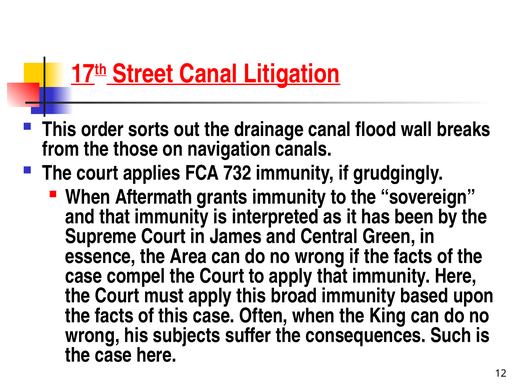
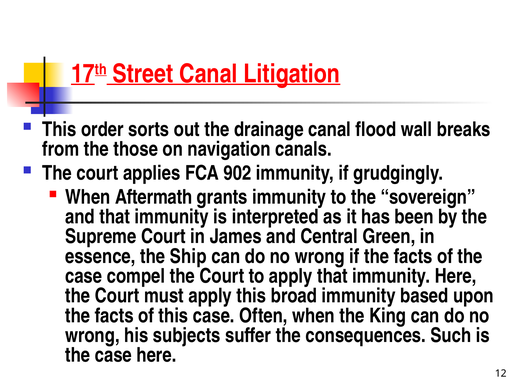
732: 732 -> 902 (237, 173)
Area: Area -> Ship (188, 256)
